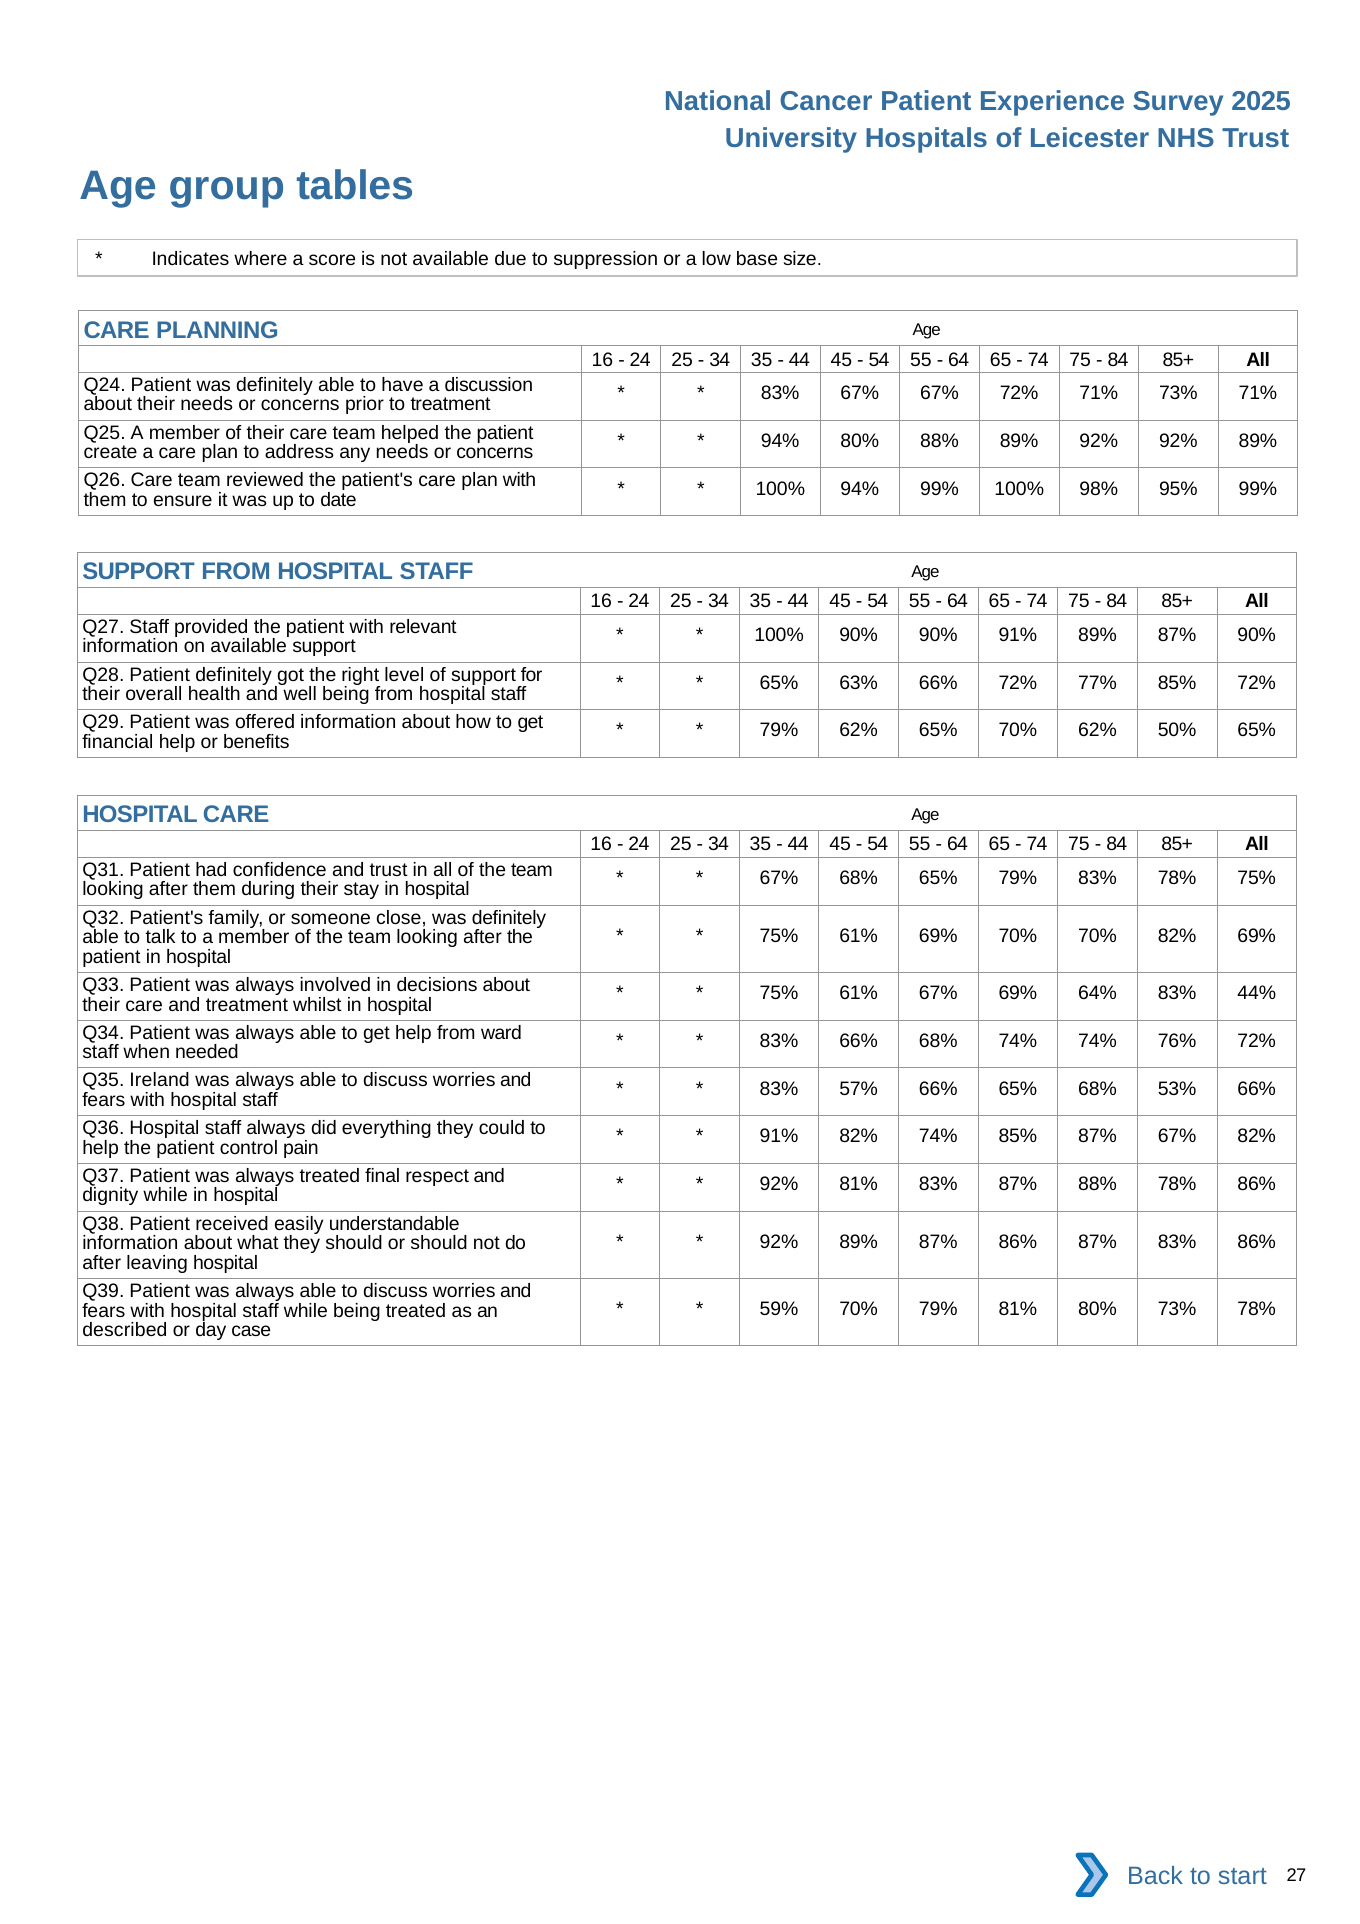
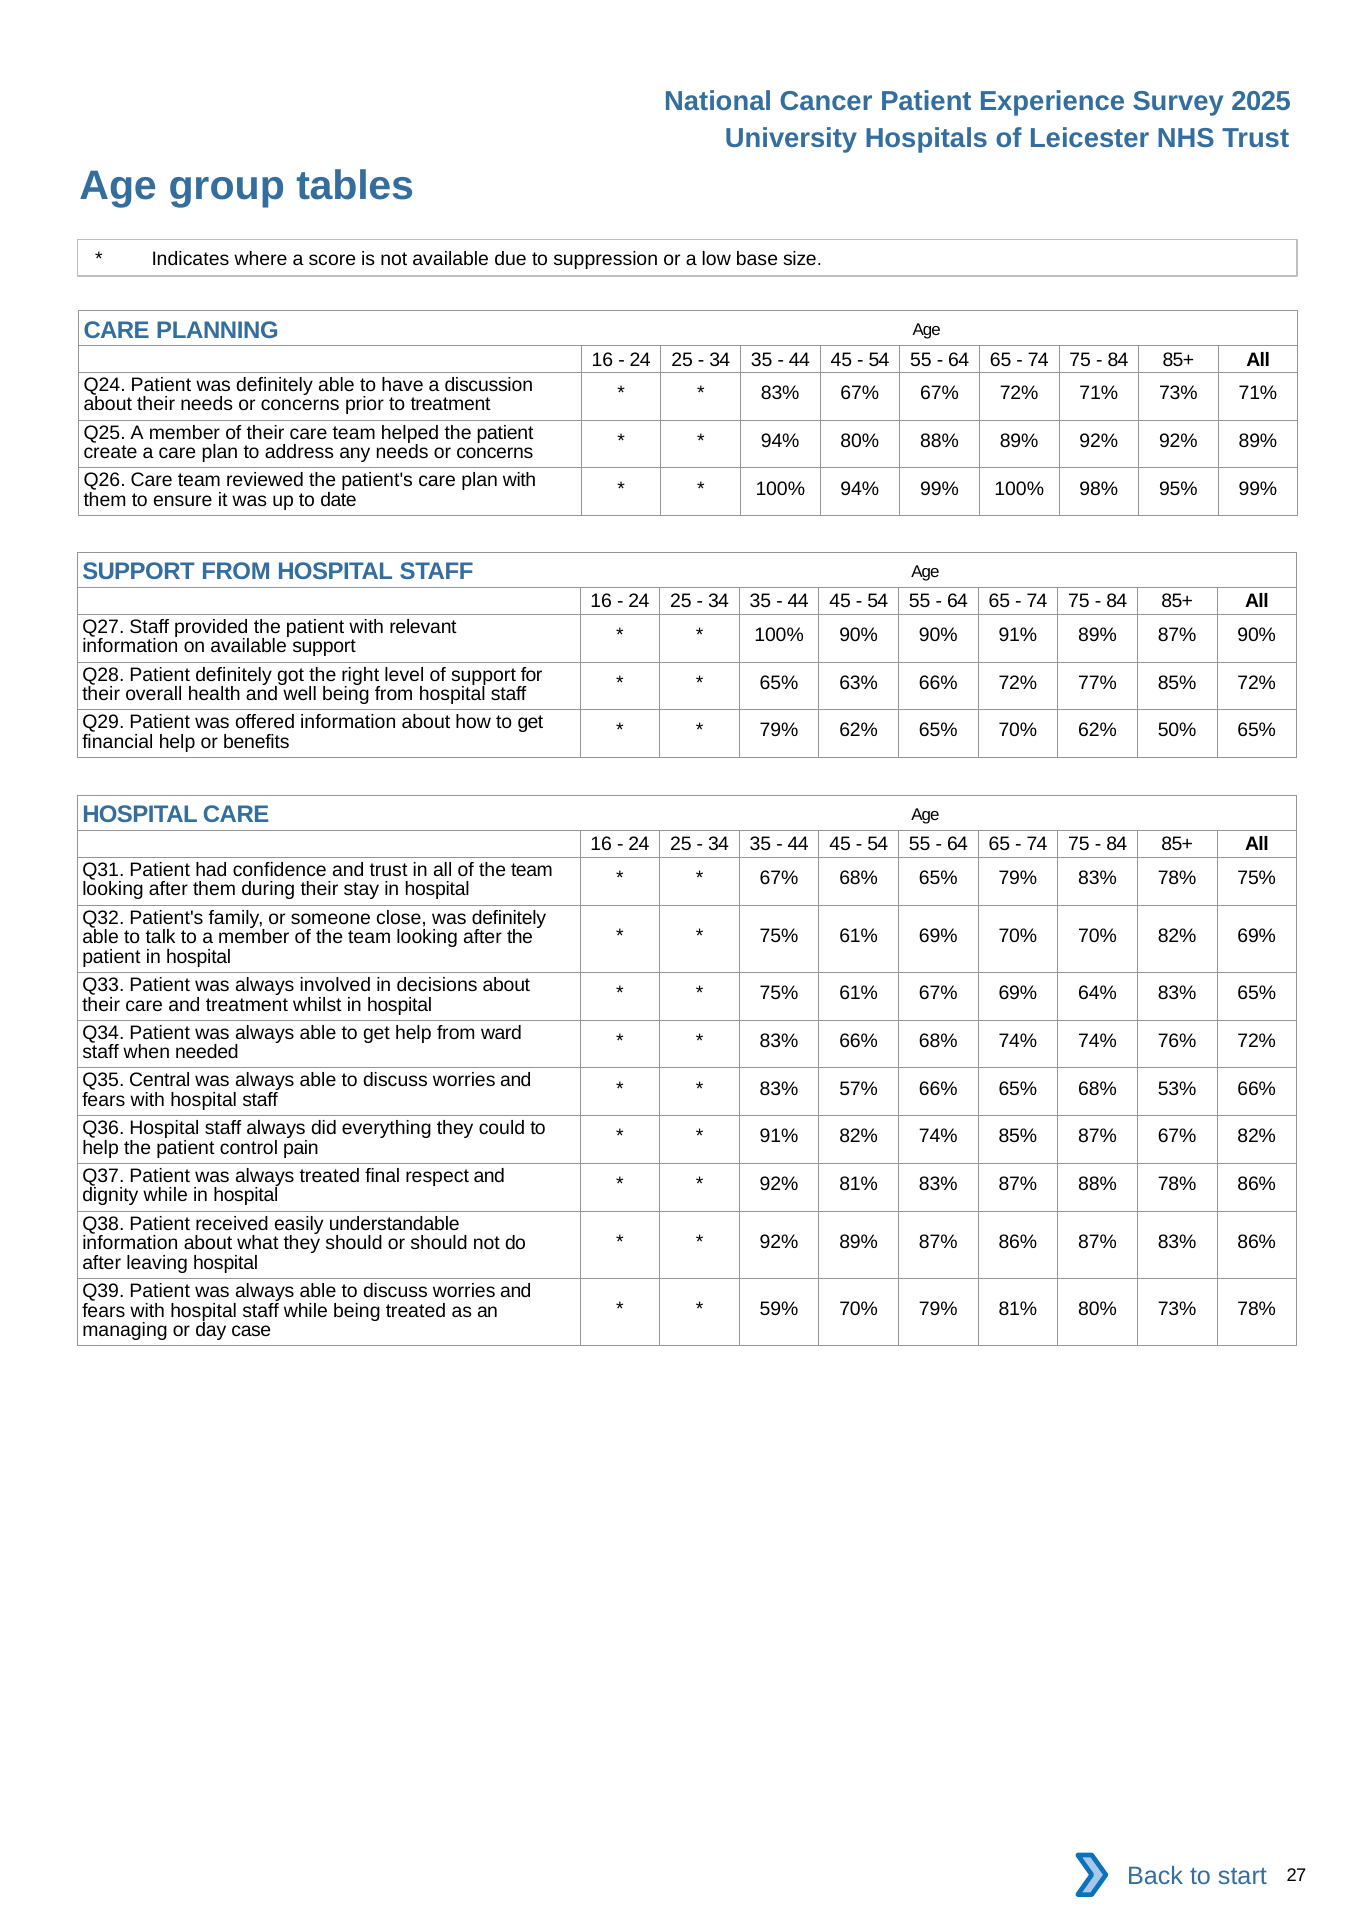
83% 44%: 44% -> 65% (1257, 994)
Ireland: Ireland -> Central (160, 1081)
described: described -> managing (125, 1331)
